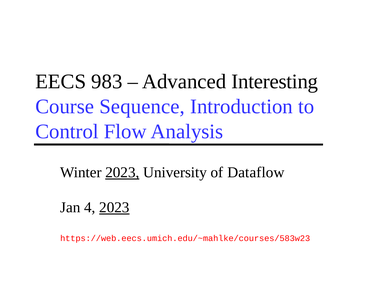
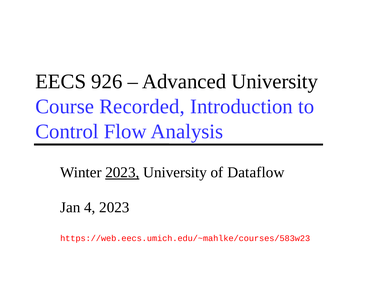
983: 983 -> 926 (107, 82)
Advanced Interesting: Interesting -> University (275, 82)
Sequence: Sequence -> Recorded (142, 106)
2023 underline: present -> none (114, 207)
